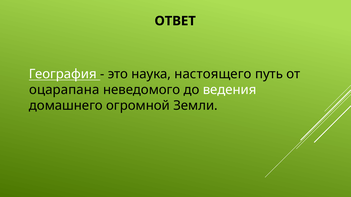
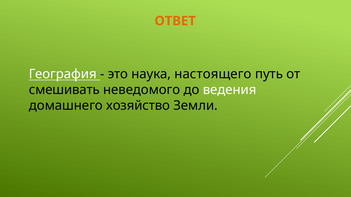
ОТВЕТ colour: black -> orange (175, 21)
оцарапана: оцарапана -> смешивать (64, 90)
огромной: огромной -> хозяйство (138, 106)
